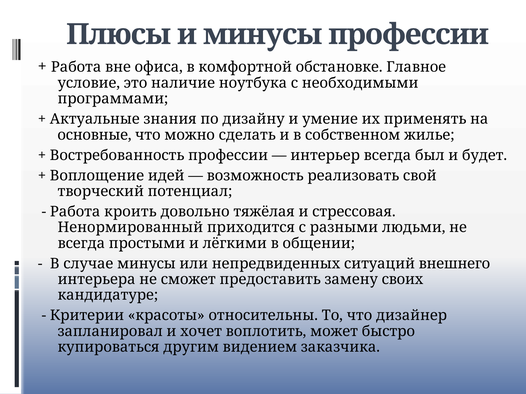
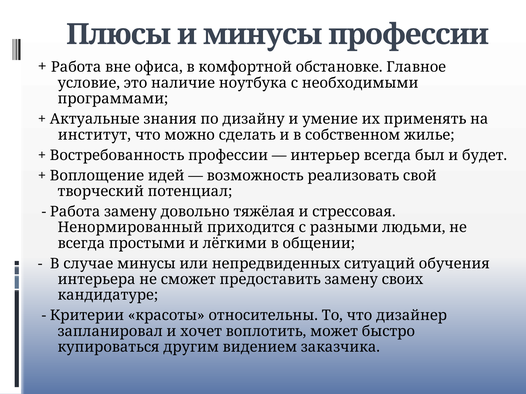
основные: основные -> институт (94, 135)
Работа кроить: кроить -> замену (130, 212)
внешнего: внешнего -> обучения (454, 264)
